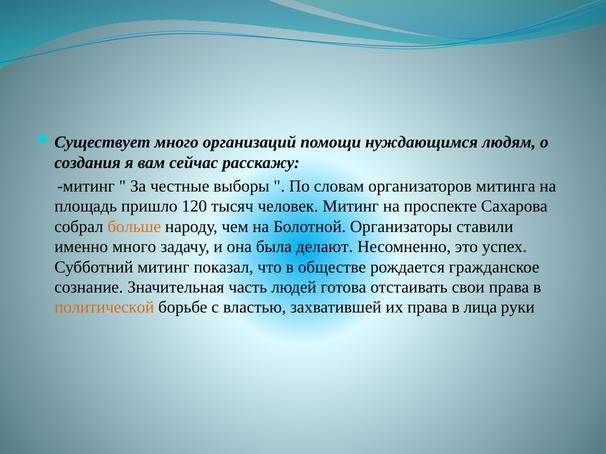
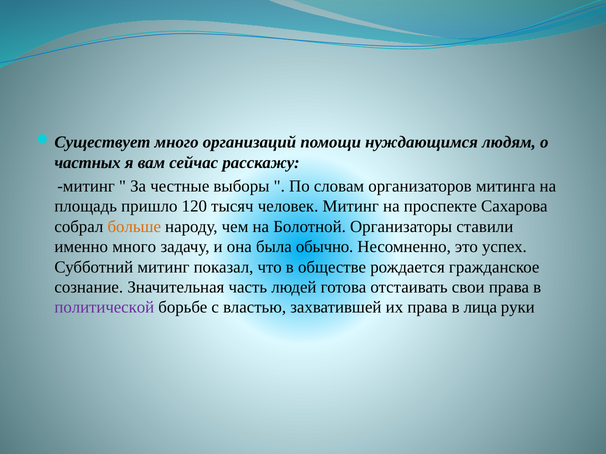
создания: создания -> частных (88, 163)
делают: делают -> обычно (325, 247)
политической colour: orange -> purple (104, 308)
